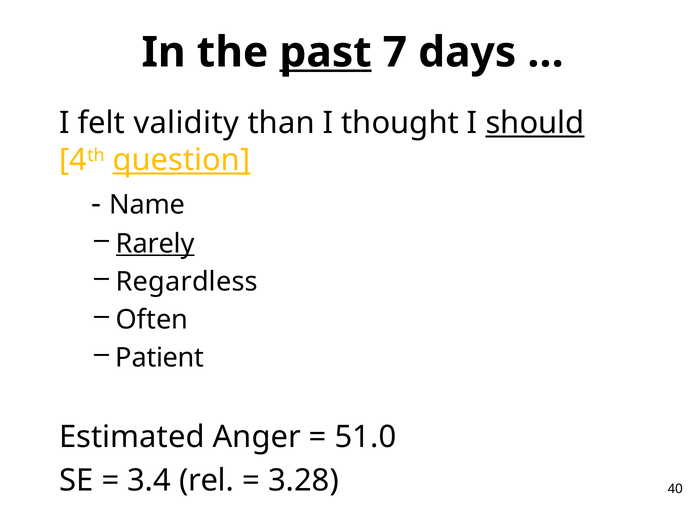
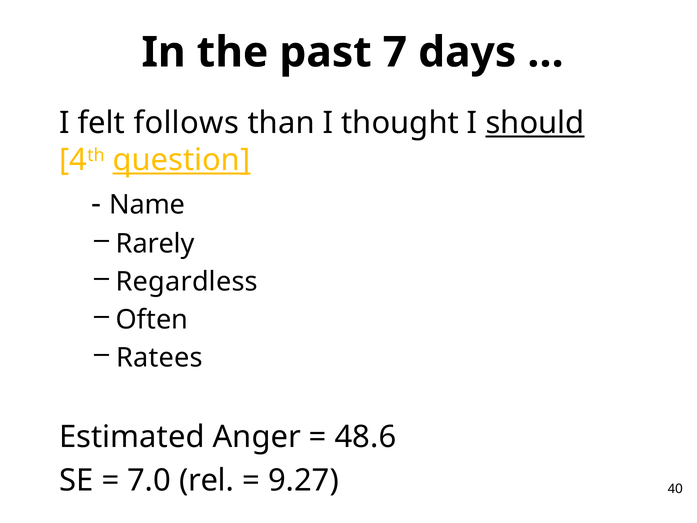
past underline: present -> none (326, 52)
validity: validity -> follows (186, 123)
Rarely underline: present -> none (155, 244)
Patient: Patient -> Ratees (159, 358)
51.0: 51.0 -> 48.6 (365, 437)
3.4: 3.4 -> 7.0 (149, 480)
3.28: 3.28 -> 9.27 (304, 480)
